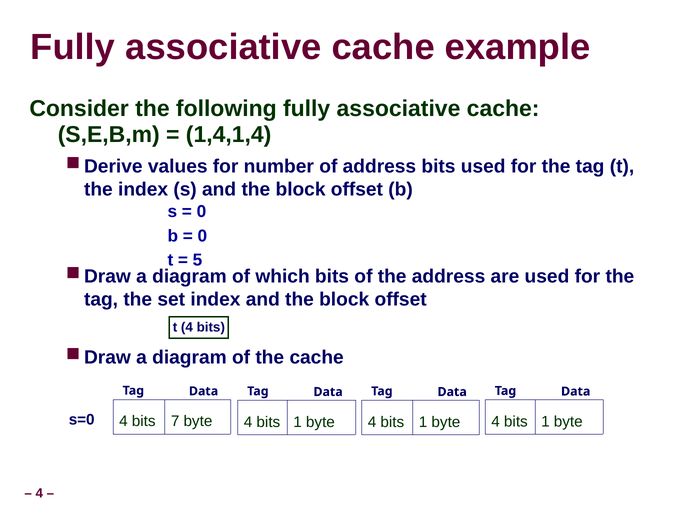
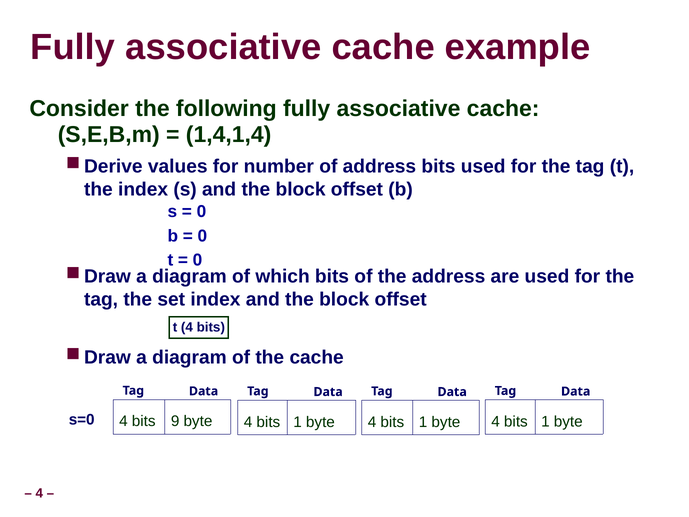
5: 5 -> 0 (198, 260)
7: 7 -> 9 (175, 421)
